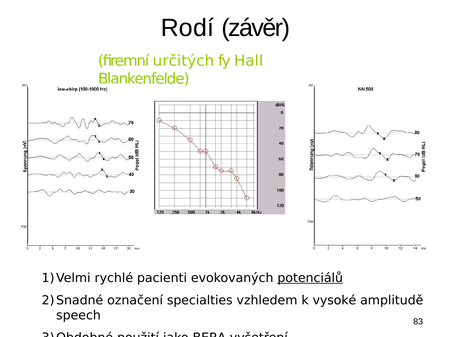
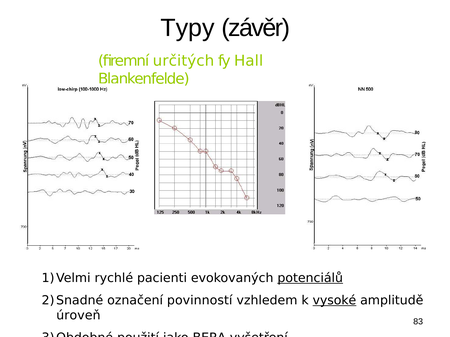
Rodí: Rodí -> Typy (188, 28)
specialties: specialties -> povinností (200, 301)
vysoké underline: none -> present (334, 301)
speech: speech -> úroveň (78, 316)
